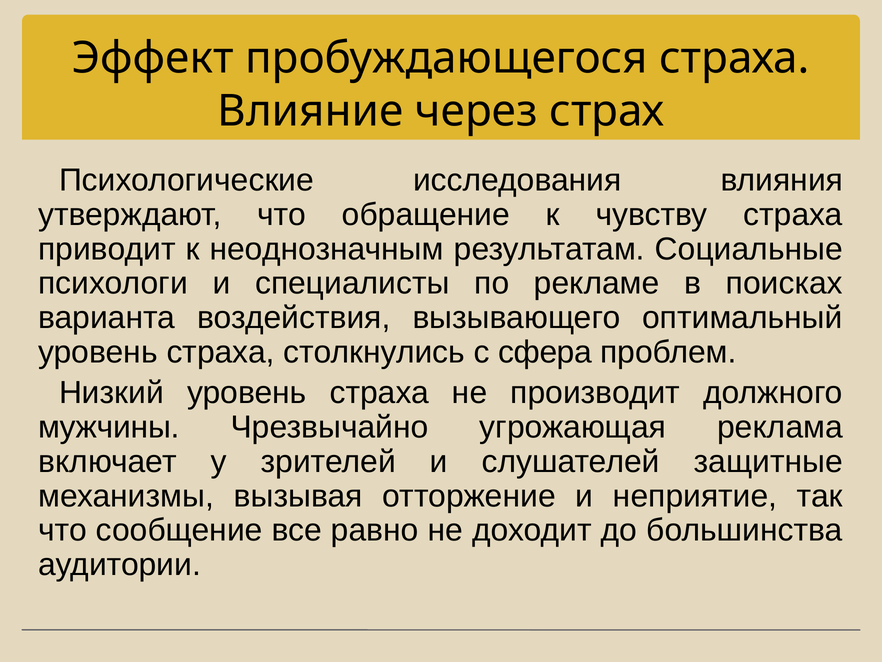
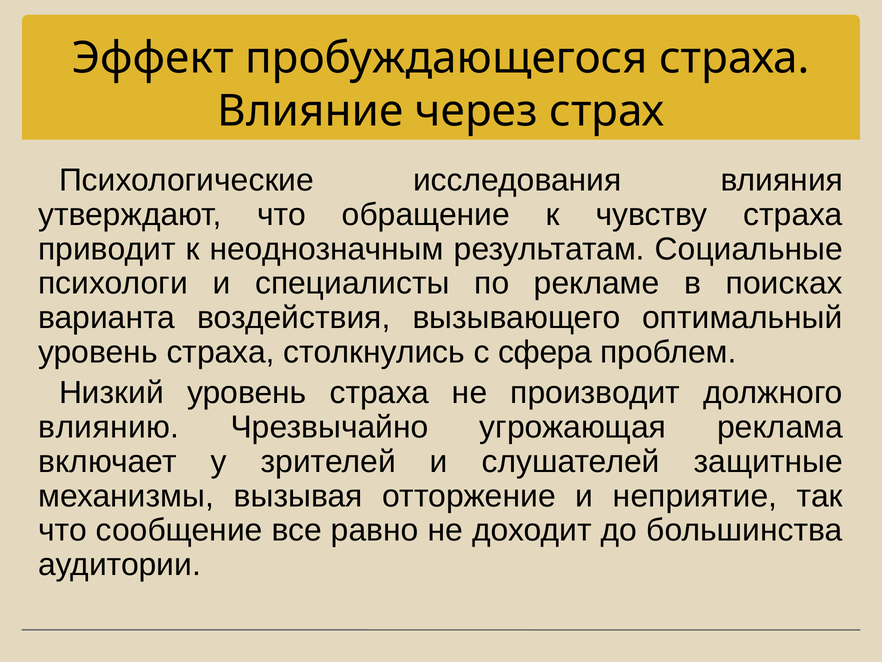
мужчины: мужчины -> влиянию (109, 427)
